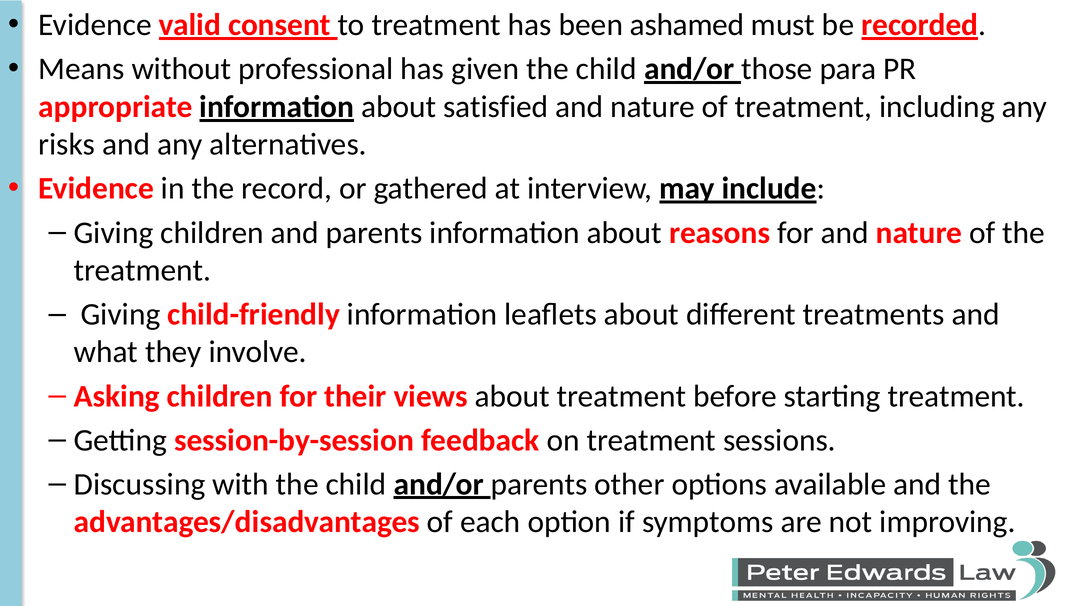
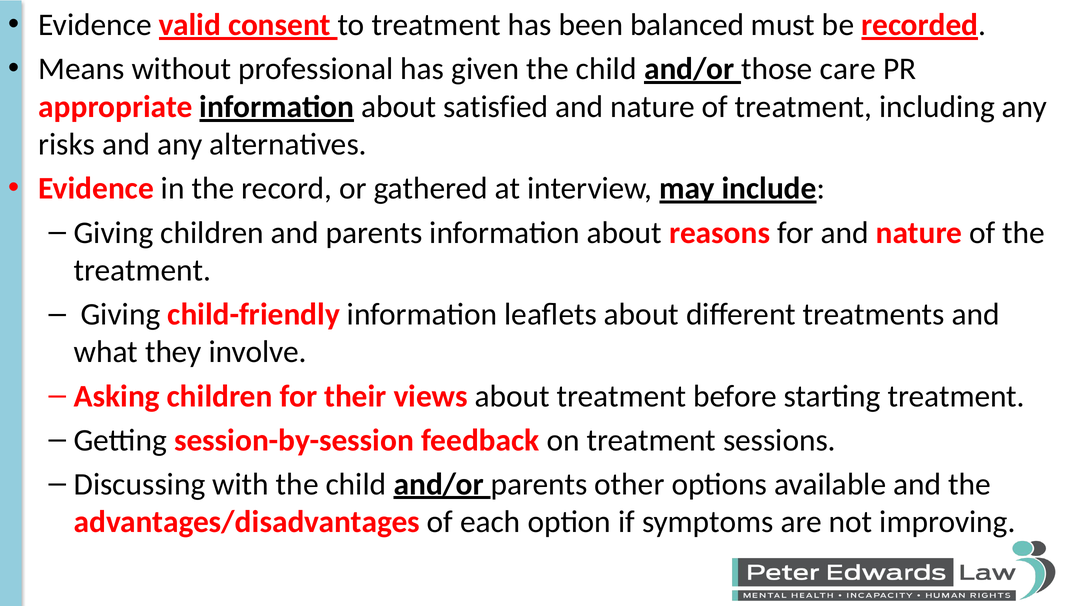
ashamed: ashamed -> balanced (687, 25)
para: para -> care (848, 69)
